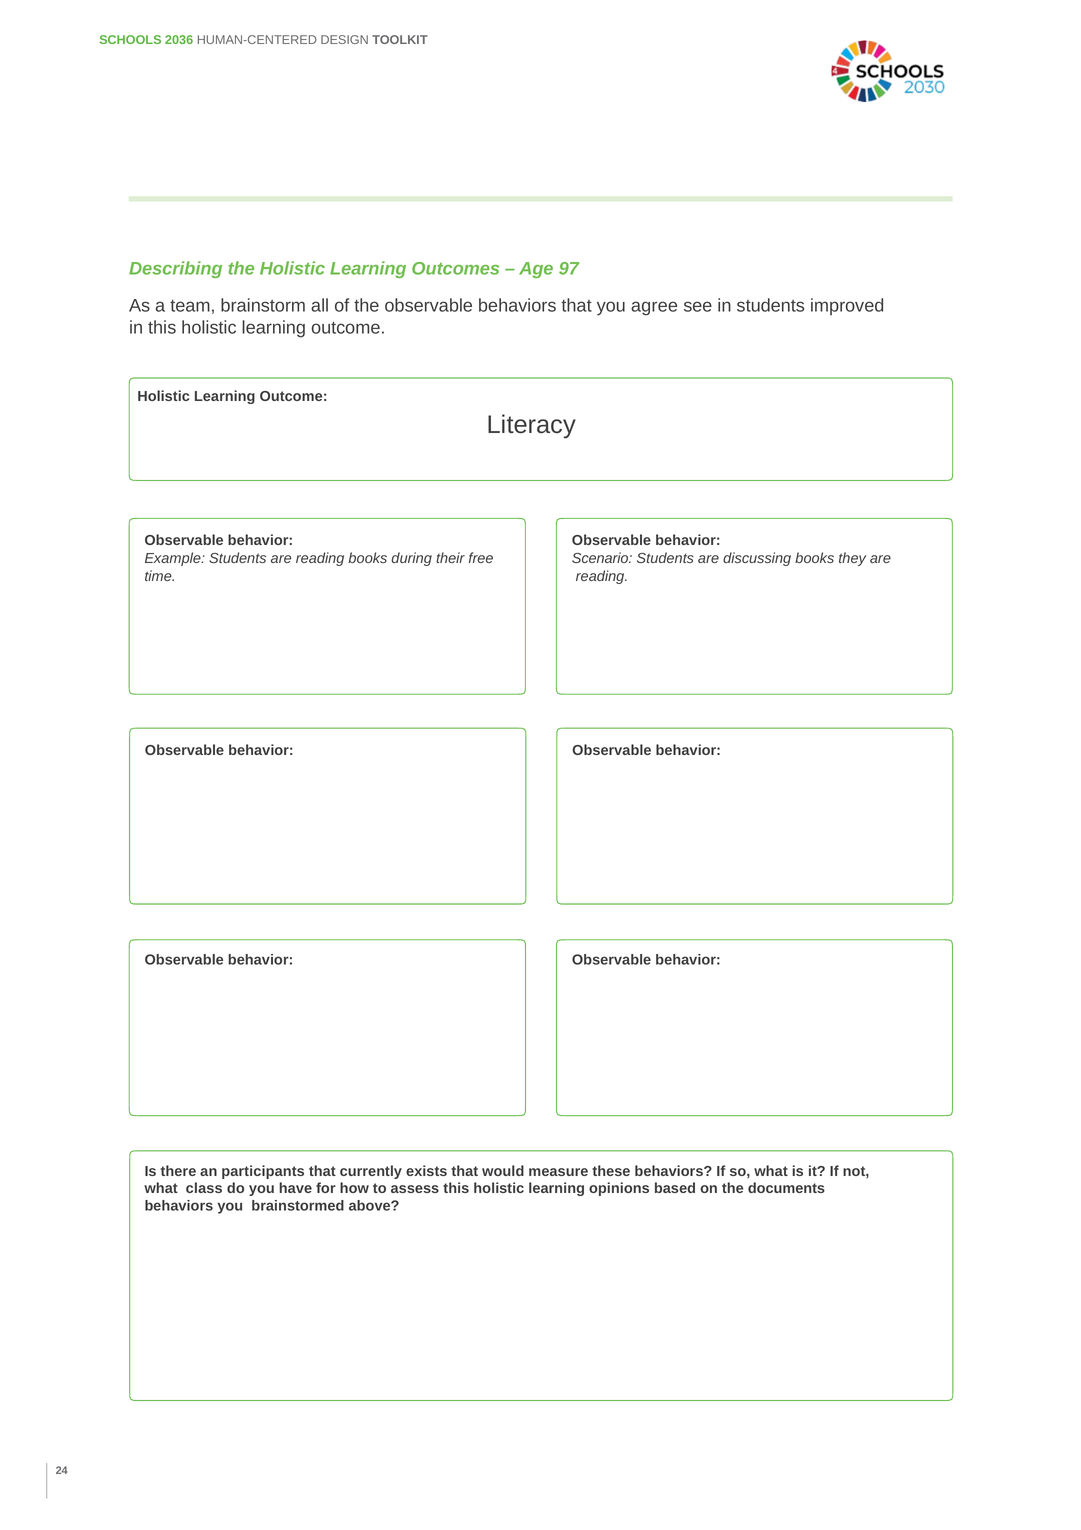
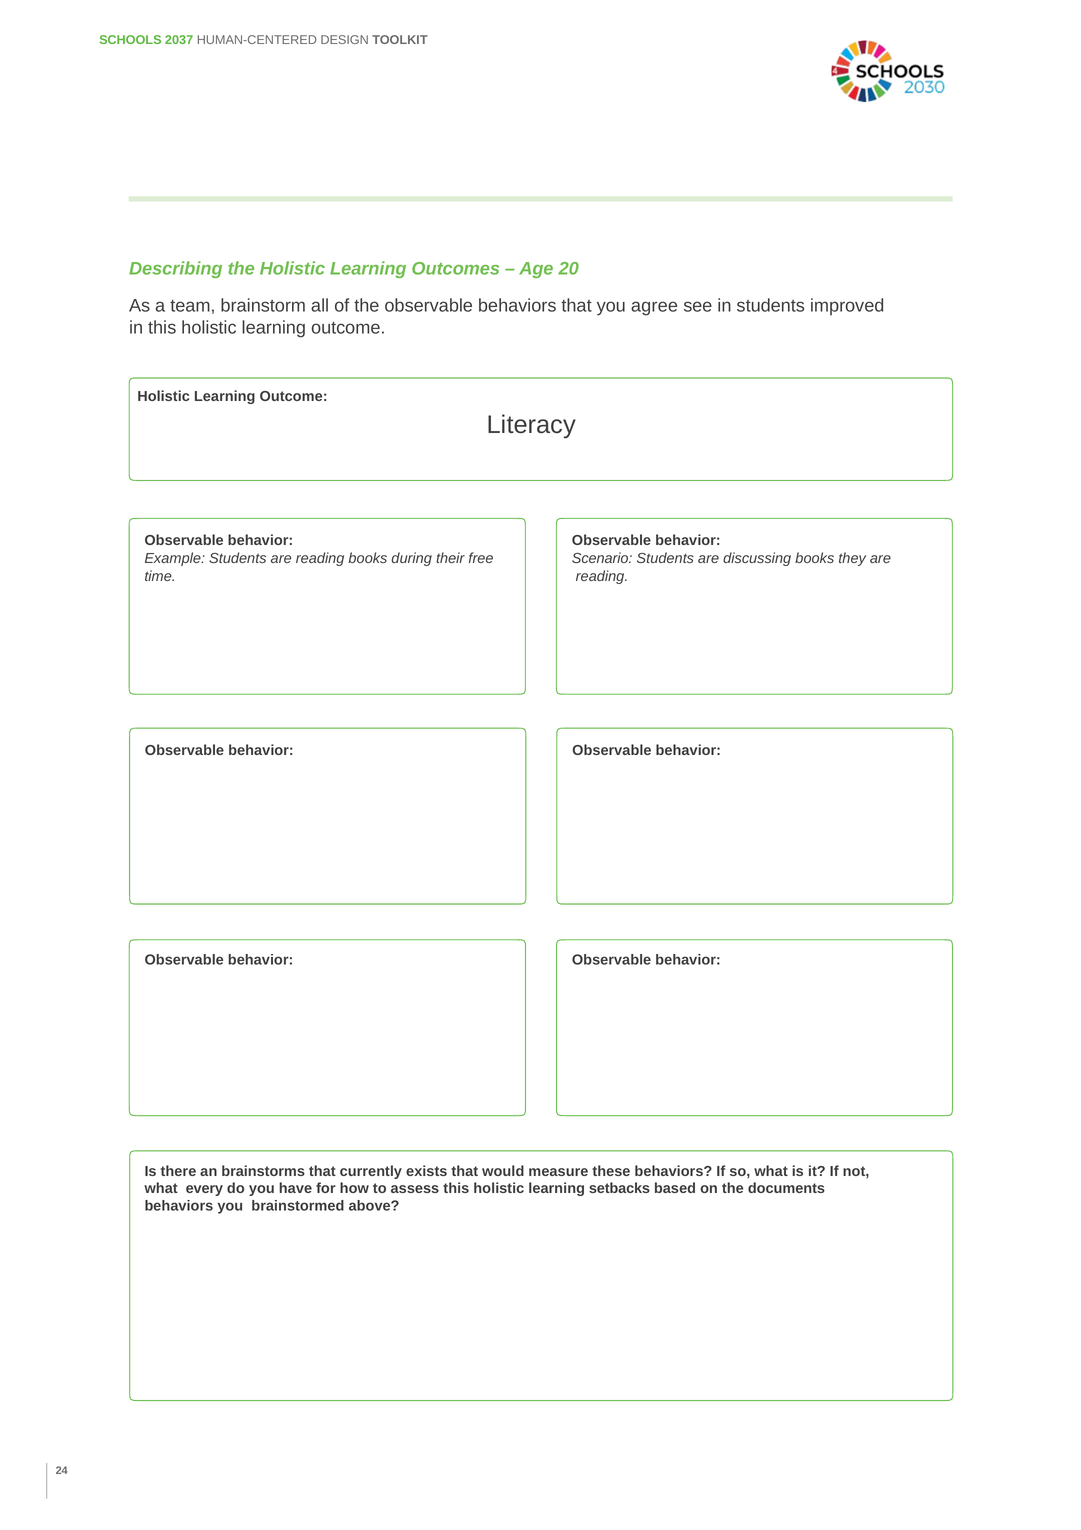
2036: 2036 -> 2037 (179, 40)
97: 97 -> 20 (569, 269)
participants: participants -> brainstorms (263, 1171)
class: class -> every (204, 1189)
opinions: opinions -> setbacks (620, 1189)
